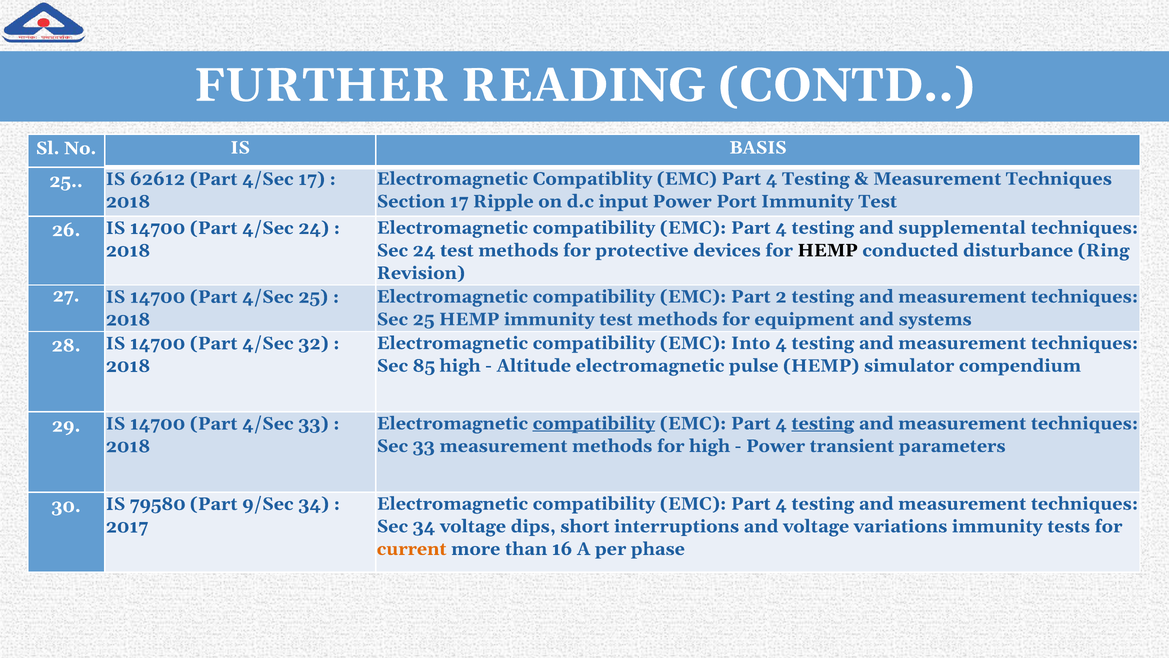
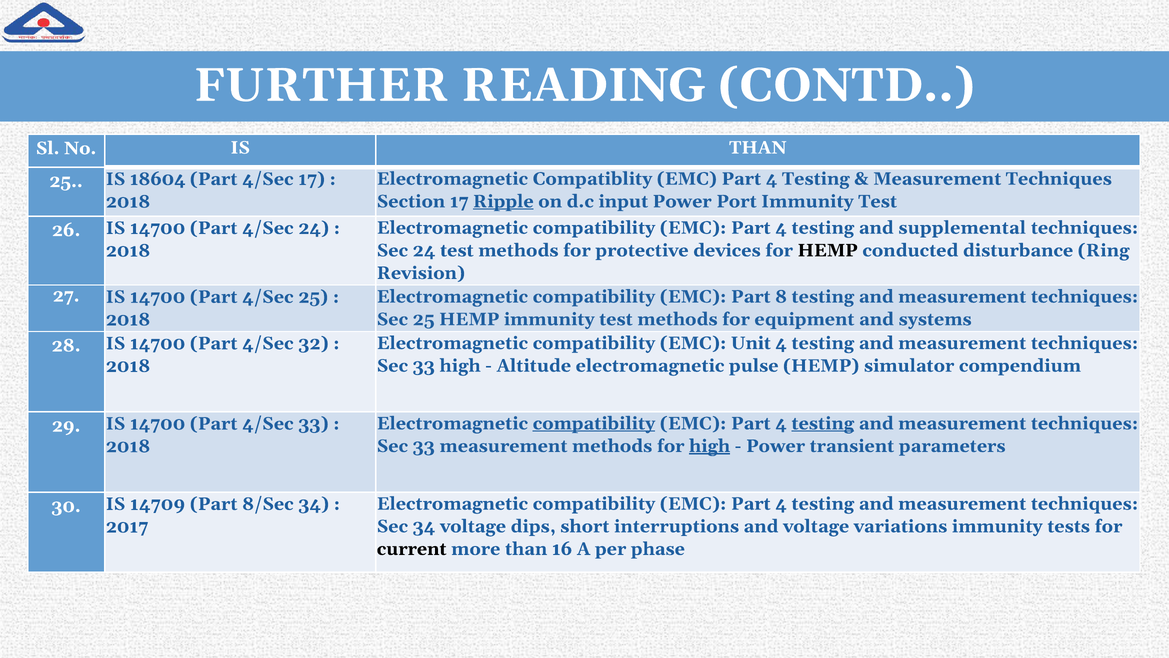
IS BASIS: BASIS -> THAN (758, 148)
62612: 62612 -> 18604 (158, 179)
Ripple underline: none -> present (503, 201)
2: 2 -> 8 (781, 296)
Into: Into -> Unit (751, 343)
85: 85 -> 33 (424, 366)
high underline: none -> present (710, 446)
79580: 79580 -> 14709 (158, 504)
9/Sec: 9/Sec -> 8/Sec (268, 504)
current colour: orange -> black (412, 549)
